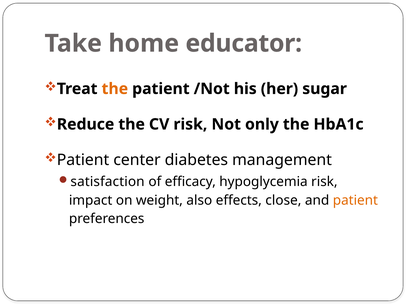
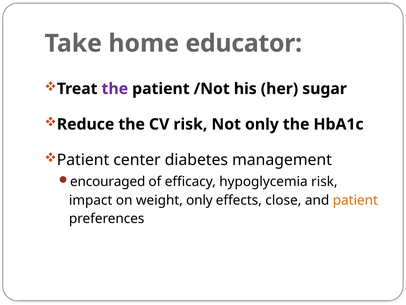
the colour: orange -> purple (115, 89)
satisfaction: satisfaction -> encouraged (108, 181)
weight also: also -> only (199, 200)
